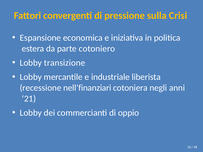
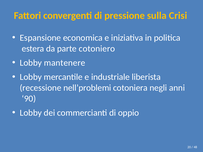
transizione: transizione -> mantenere (65, 63)
nell’finanziari: nell’finanziari -> nell’problemi (87, 88)
21: 21 -> 90 (29, 99)
